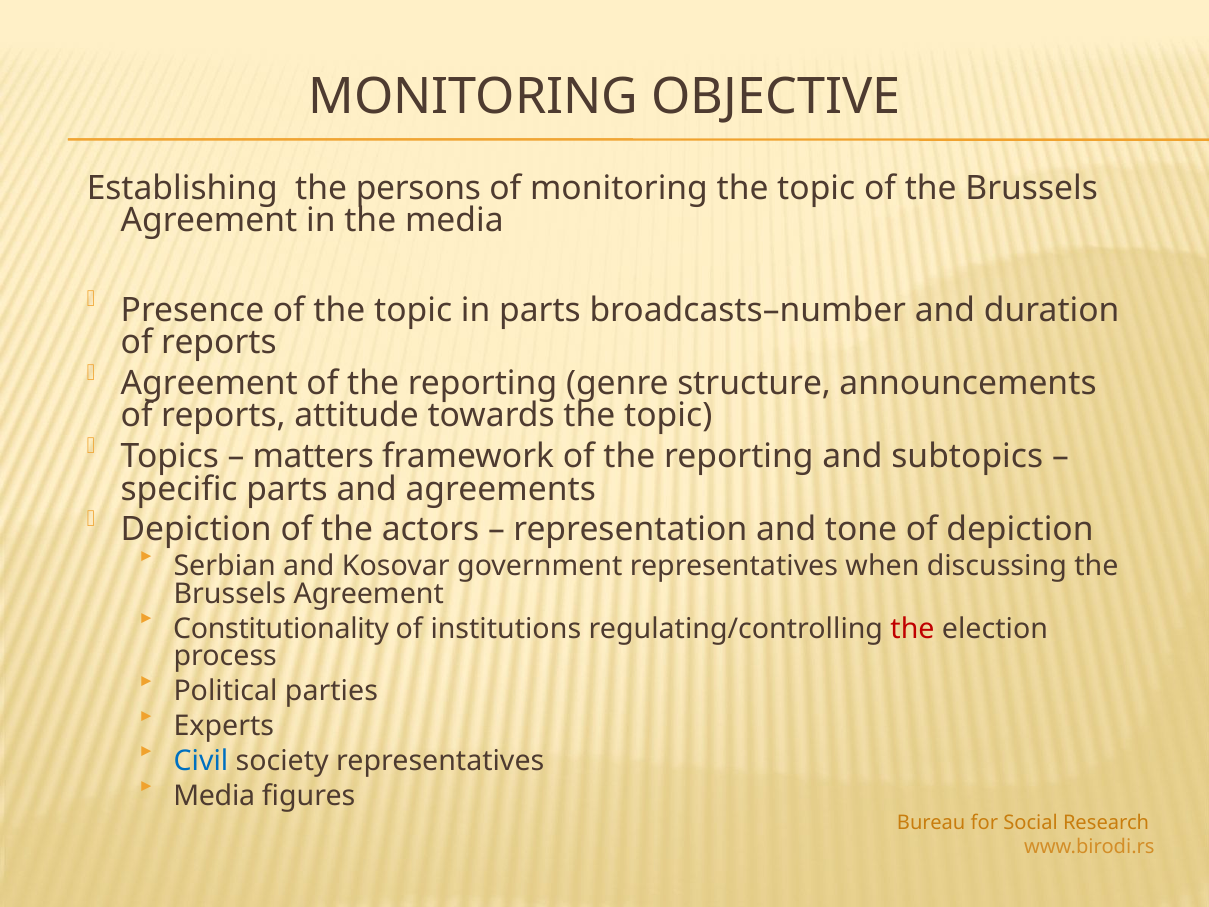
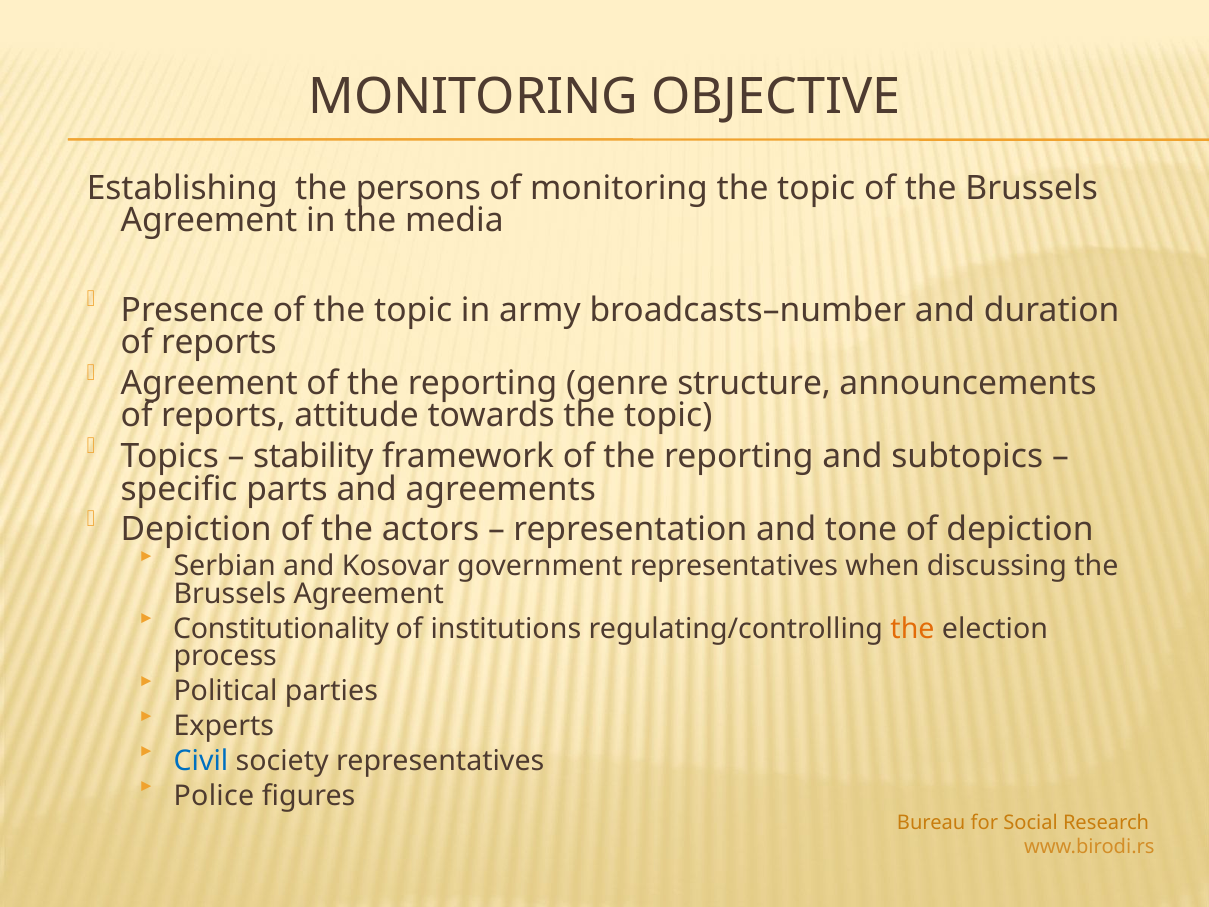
in parts: parts -> army (540, 310)
matters: matters -> stability (313, 457)
the colour: red -> orange (912, 629)
Media: Media -> Police (214, 796)
